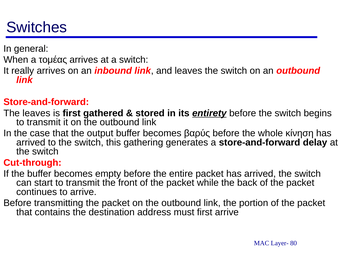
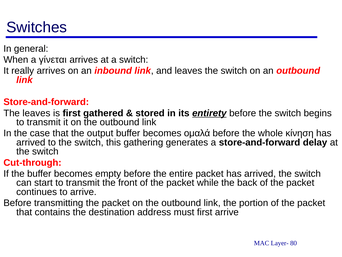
τομέας: τομέας -> γίνεται (53, 60)
βαρύς: βαρύς -> ομαλά (197, 133)
